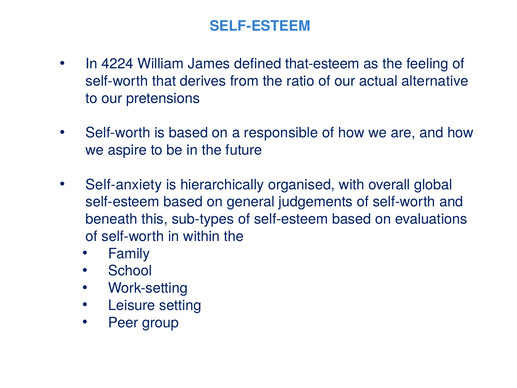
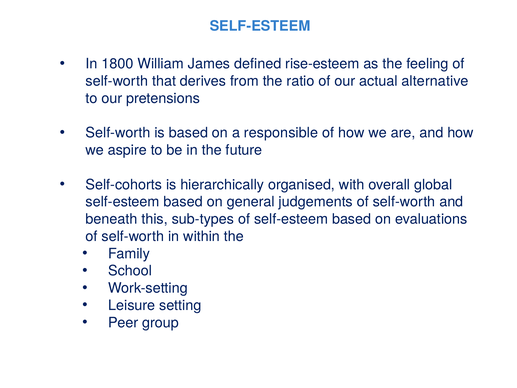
4224: 4224 -> 1800 (118, 64)
that-esteem: that-esteem -> rise-esteem (322, 64)
Self-anxiety: Self-anxiety -> Self-cohorts (124, 184)
